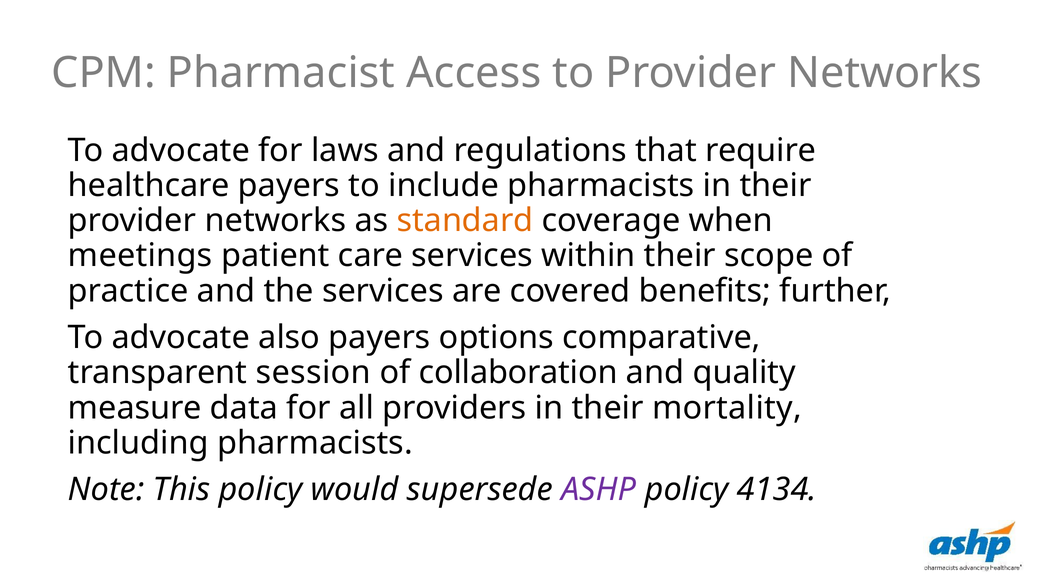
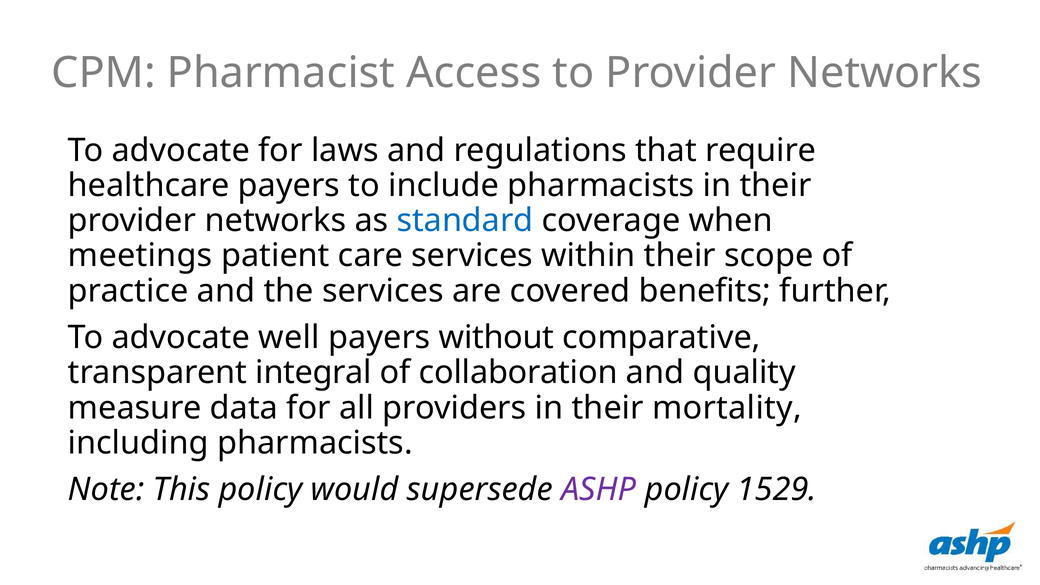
standard colour: orange -> blue (465, 221)
also: also -> well (289, 338)
options: options -> without (496, 338)
session: session -> integral (314, 373)
4134: 4134 -> 1529 (777, 490)
